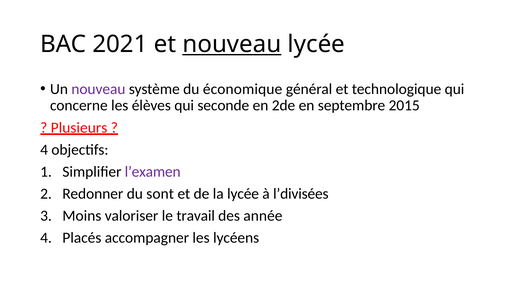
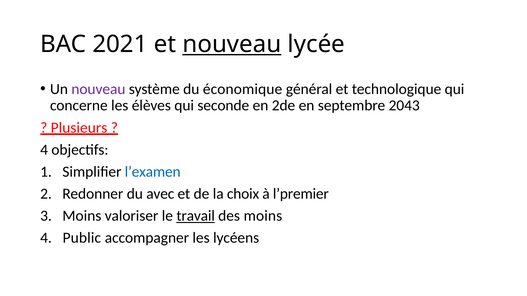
2015: 2015 -> 2043 (404, 106)
l’examen colour: purple -> blue (153, 172)
sont: sont -> avec (160, 194)
la lycée: lycée -> choix (243, 194)
l’divisées: l’divisées -> l’premier (301, 194)
travail underline: none -> present (196, 216)
des année: année -> moins (263, 216)
Placés: Placés -> Public (82, 238)
